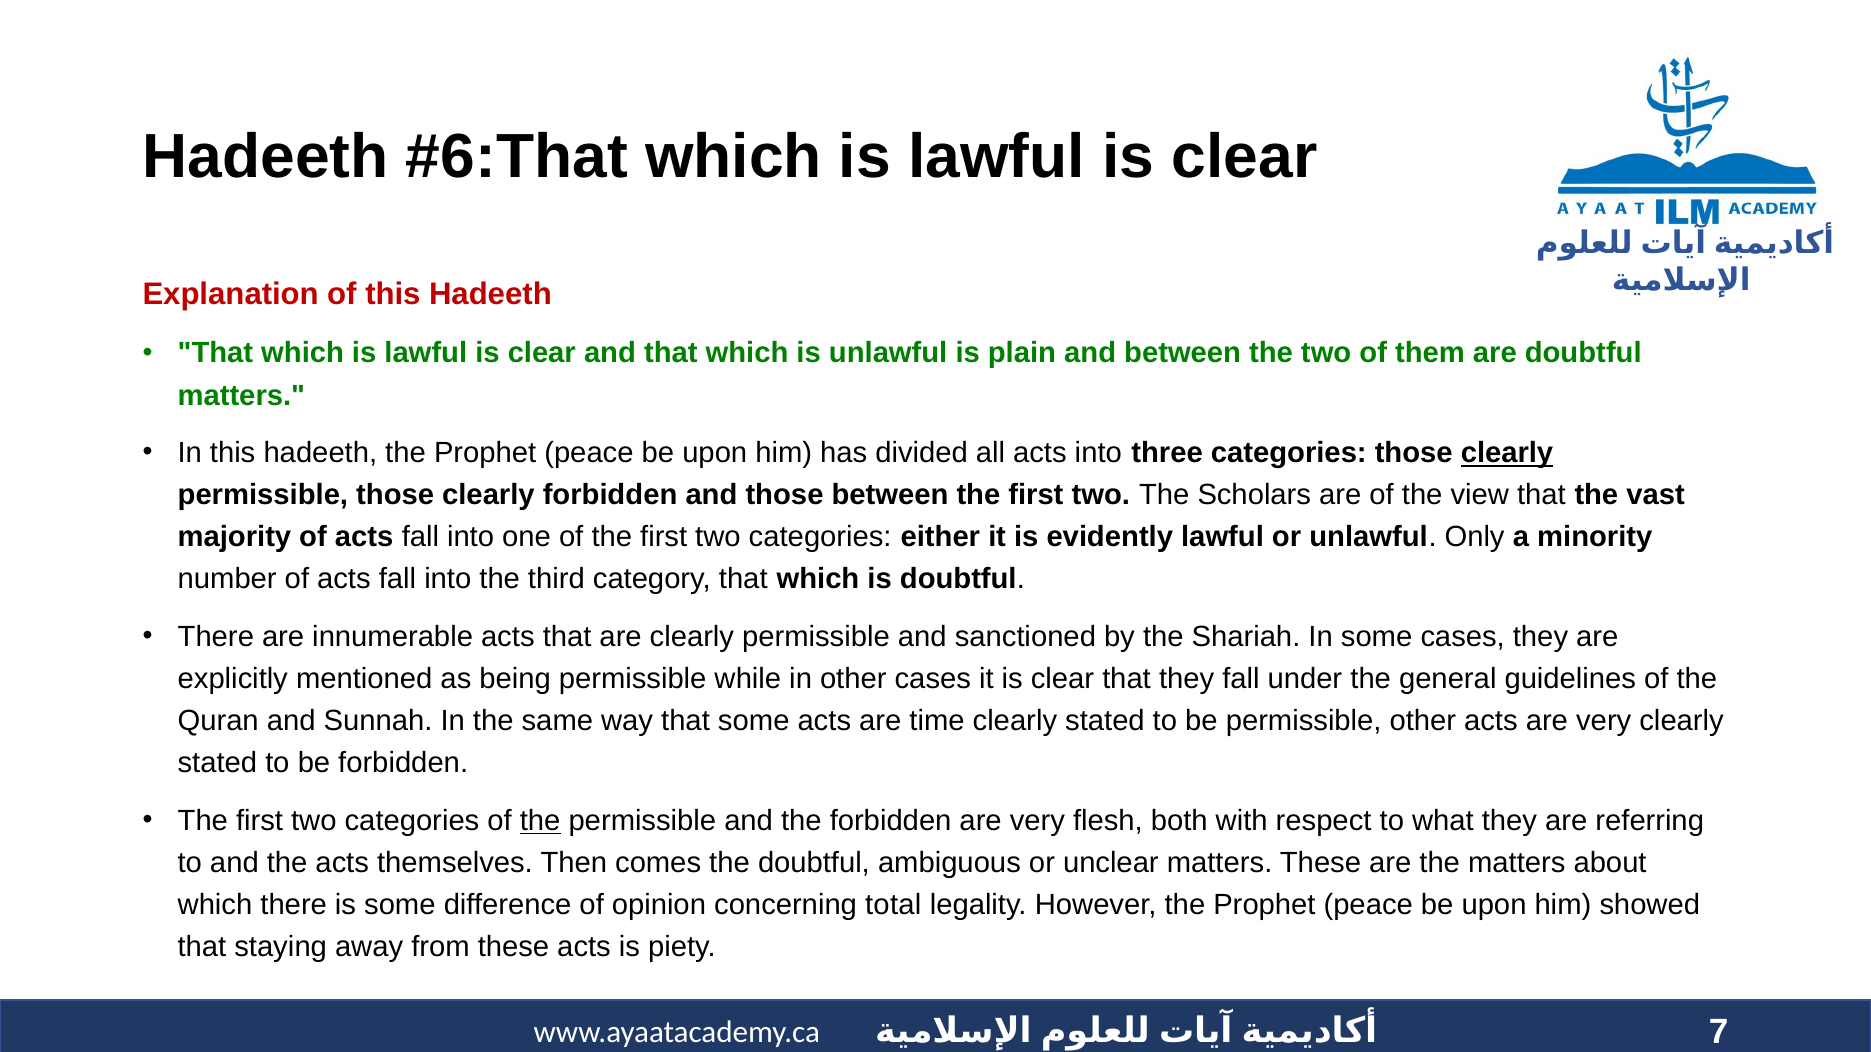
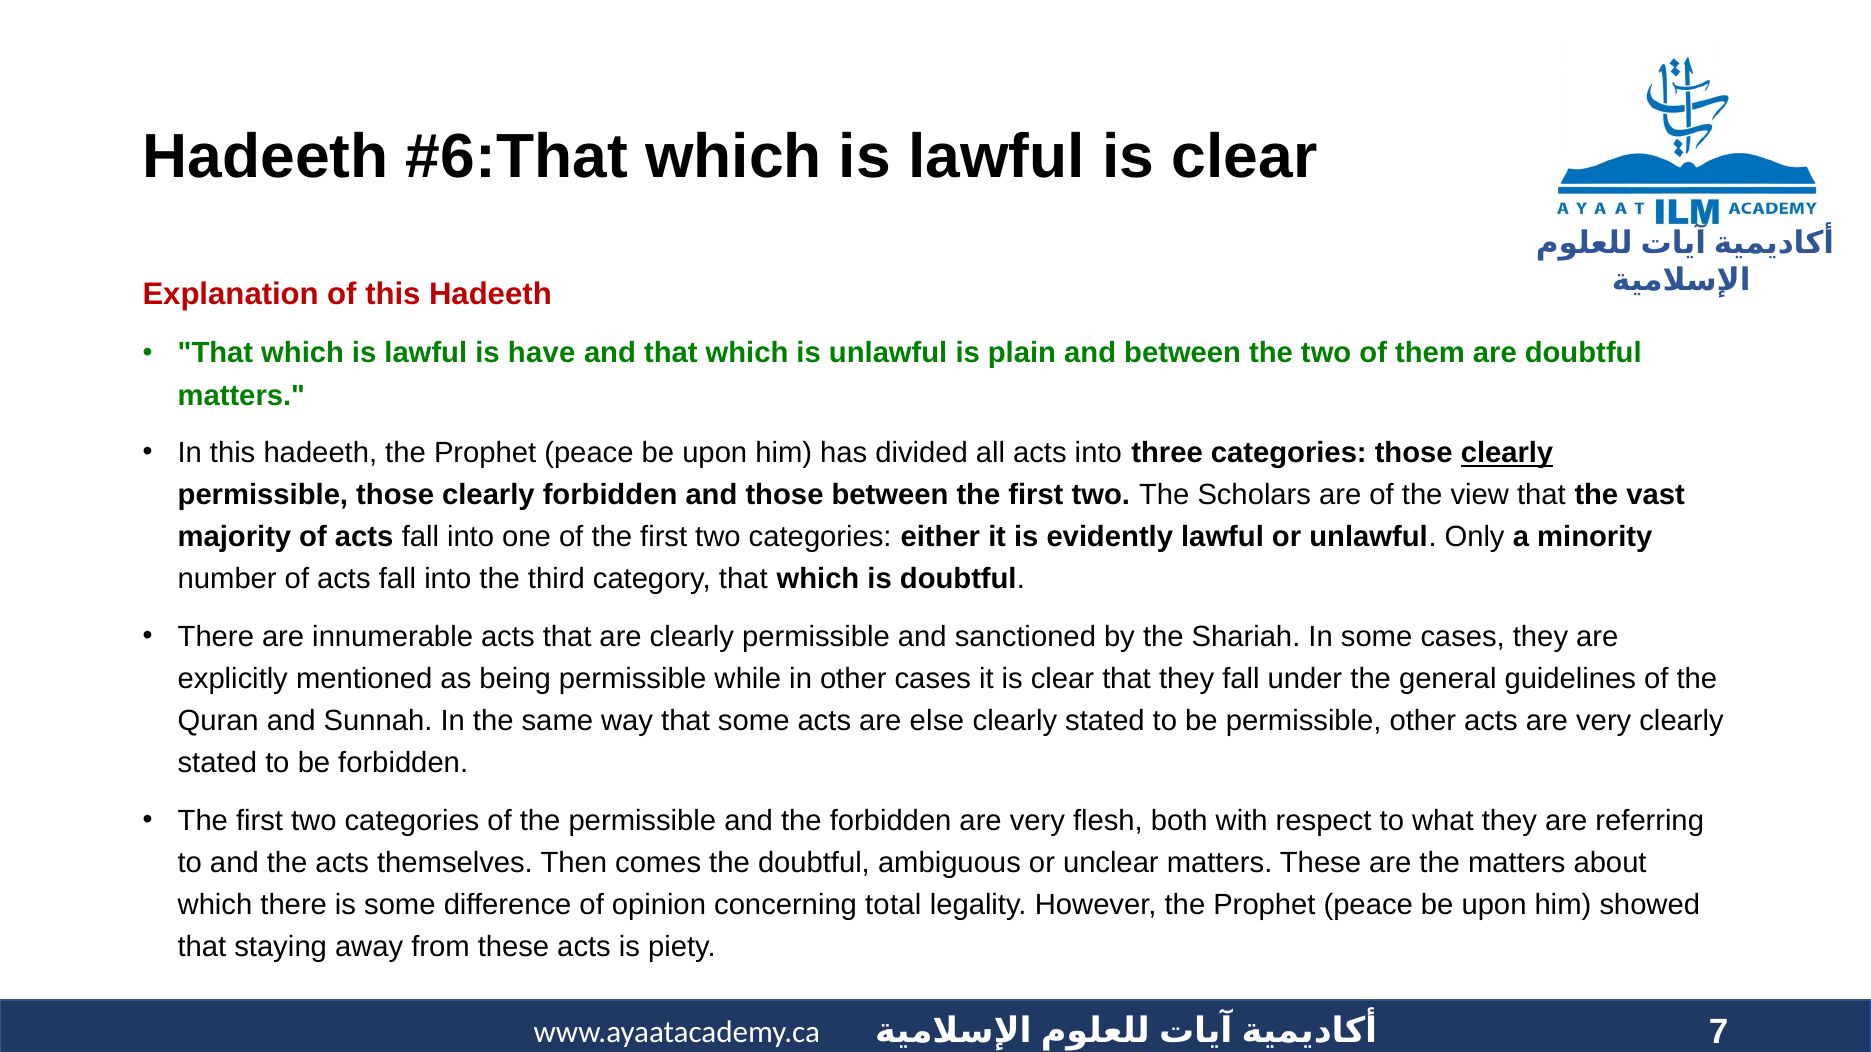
clear: clear -> have (542, 353)
time: time -> else (937, 721)
the underline: present -> none (540, 821)
